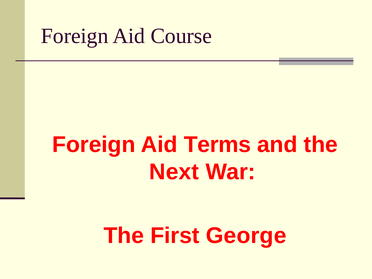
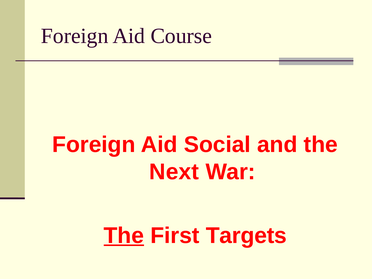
Terms: Terms -> Social (217, 145)
The underline: none -> present (124, 236)
George: George -> Targets (246, 236)
